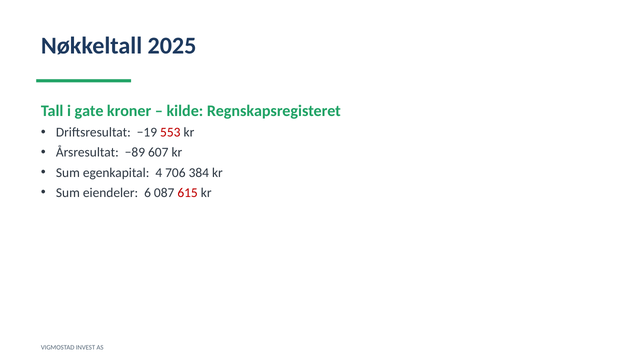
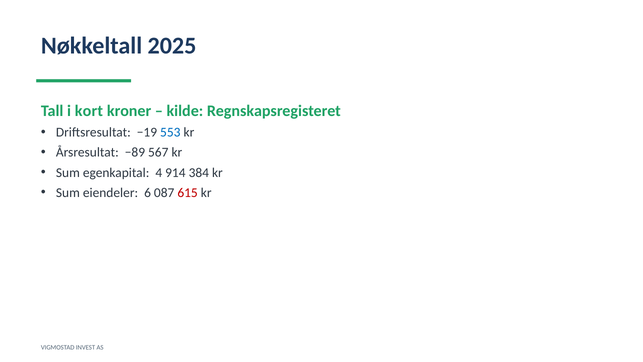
gate: gate -> kort (89, 111)
553 colour: red -> blue (170, 132)
607: 607 -> 567 (158, 152)
706: 706 -> 914 (175, 172)
